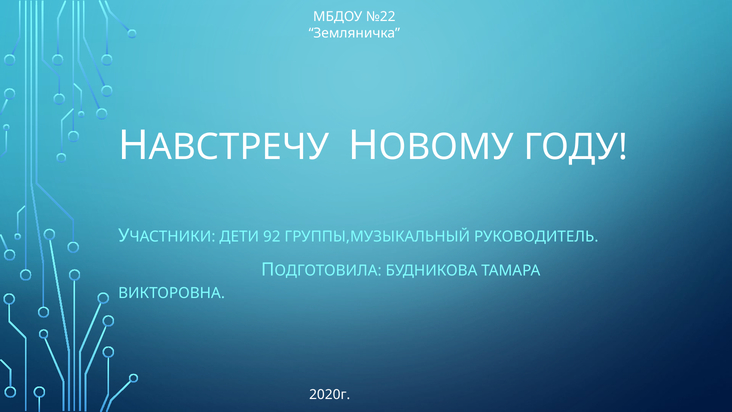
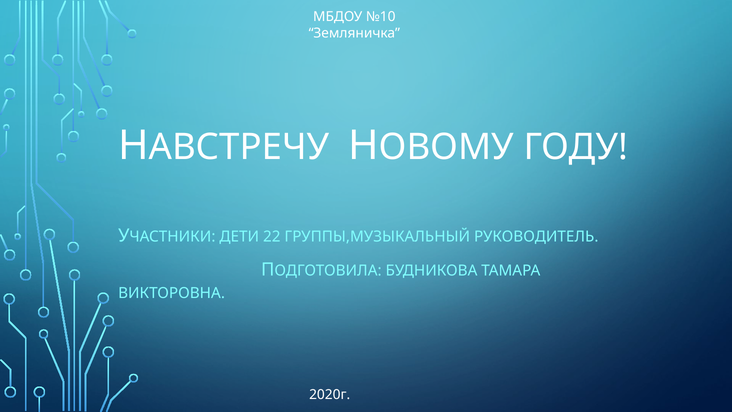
№22: №22 -> №10 (381, 17)
92: 92 -> 22 (272, 237)
